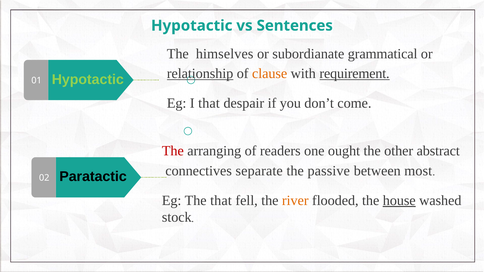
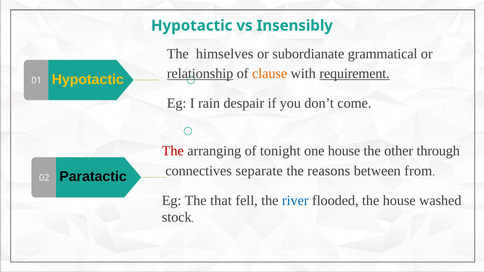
Sentences: Sentences -> Insensibly (295, 26)
Hypotactic colour: light green -> yellow (88, 80)
I that: that -> rain (209, 103)
readers: readers -> tonight (280, 151)
one ought: ought -> house (344, 151)
abstract: abstract -> through (438, 151)
passive: passive -> reasons (329, 171)
most: most -> from (418, 171)
river colour: orange -> blue (295, 201)
house underline: present -> none (399, 201)
